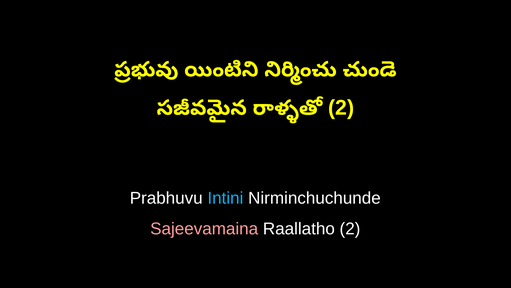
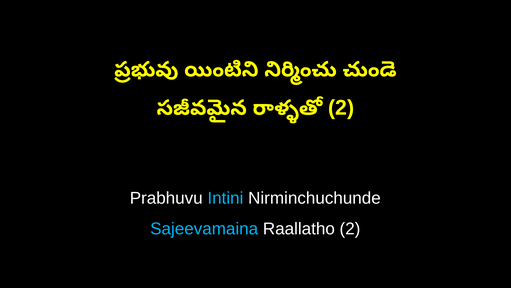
Sajeevamaina colour: pink -> light blue (204, 229)
